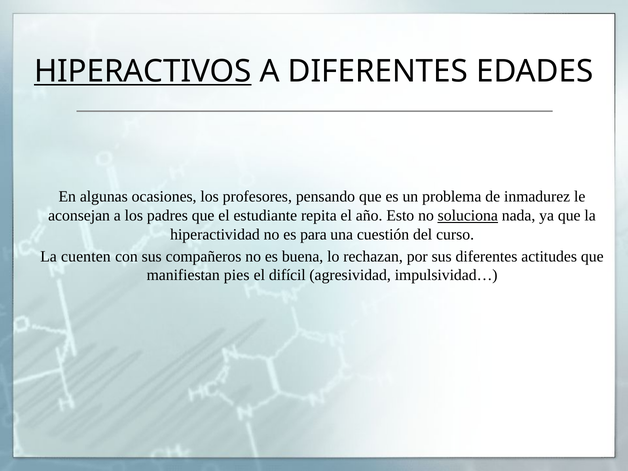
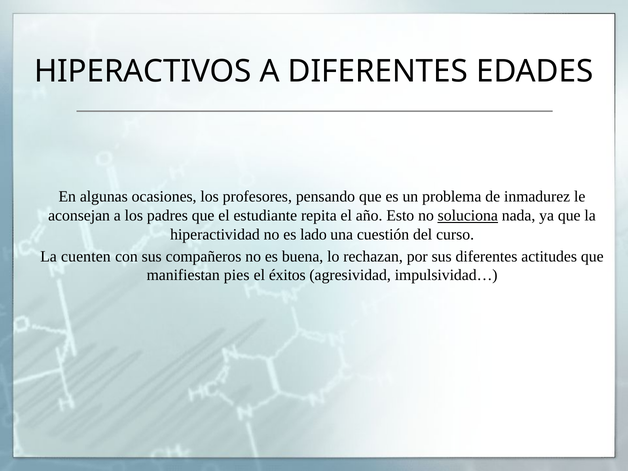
HIPERACTIVOS underline: present -> none (143, 71)
para: para -> lado (313, 234)
difícil: difícil -> éxitos (287, 275)
